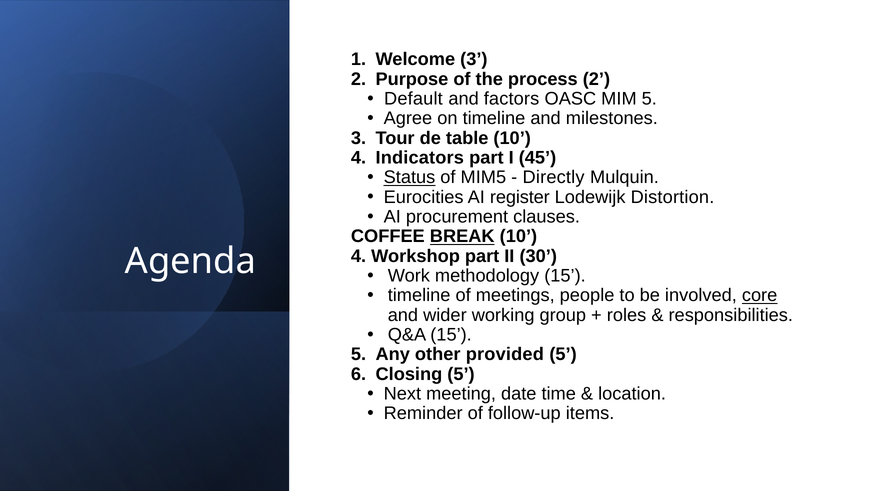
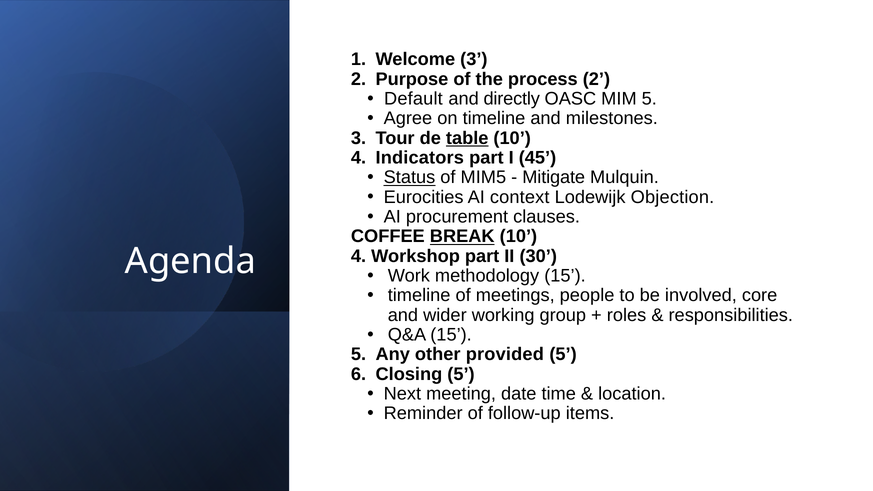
factors: factors -> directly (512, 99)
table underline: none -> present (467, 138)
Directly: Directly -> Mitigate (554, 178)
register: register -> context (520, 197)
Distortion: Distortion -> Objection (672, 197)
core underline: present -> none (760, 296)
